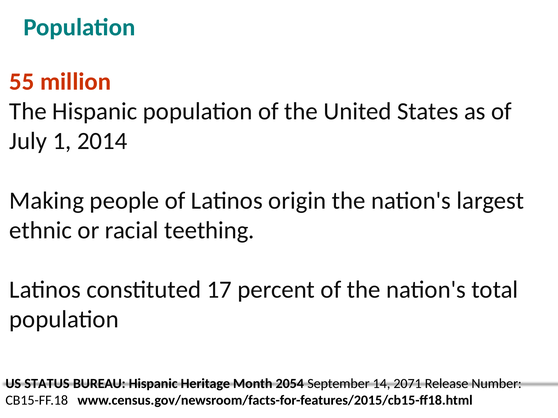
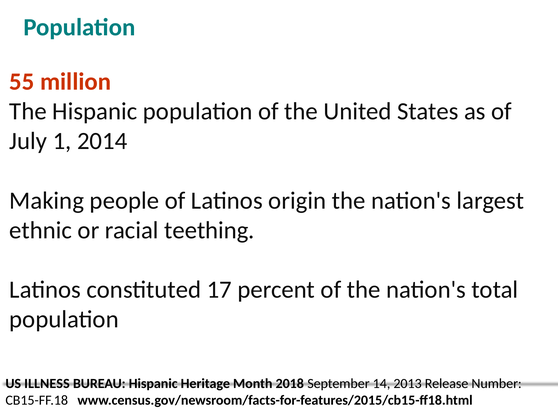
STATUS: STATUS -> ILLNESS (47, 384)
2054: 2054 -> 2018 (290, 384)
2071: 2071 -> 2013 (408, 384)
